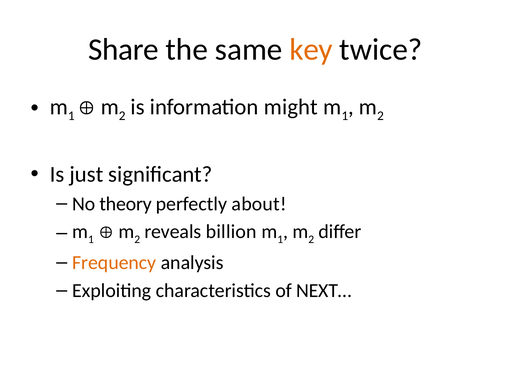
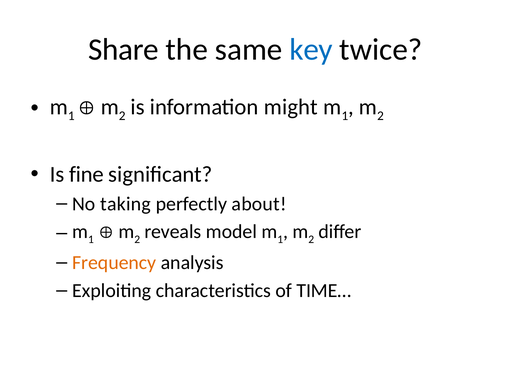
key colour: orange -> blue (311, 49)
just: just -> fine (87, 175)
theory: theory -> taking (125, 204)
billion: billion -> model (231, 232)
NEXT…: NEXT… -> TIME… (324, 291)
